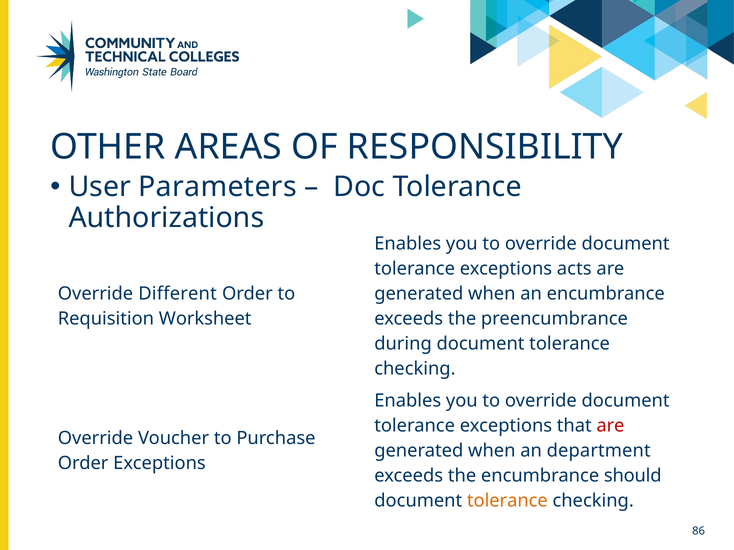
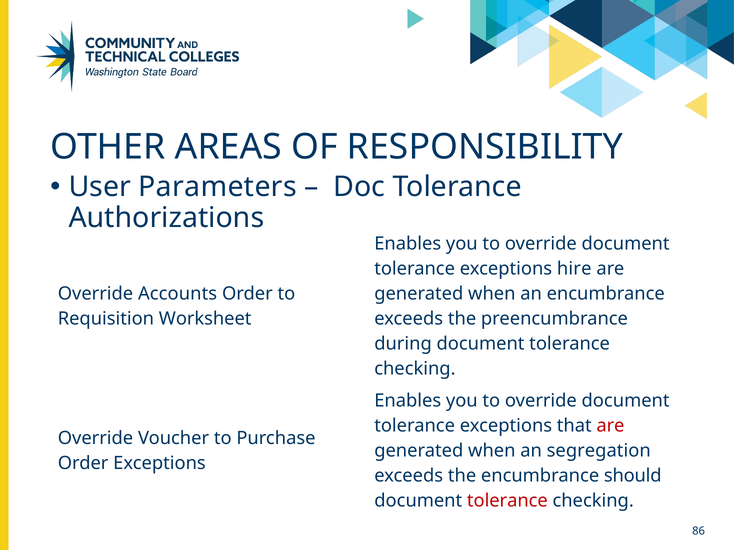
acts: acts -> hire (574, 269)
Different: Different -> Accounts (178, 294)
department: department -> segregation (599, 451)
tolerance colour: orange -> red (507, 501)
